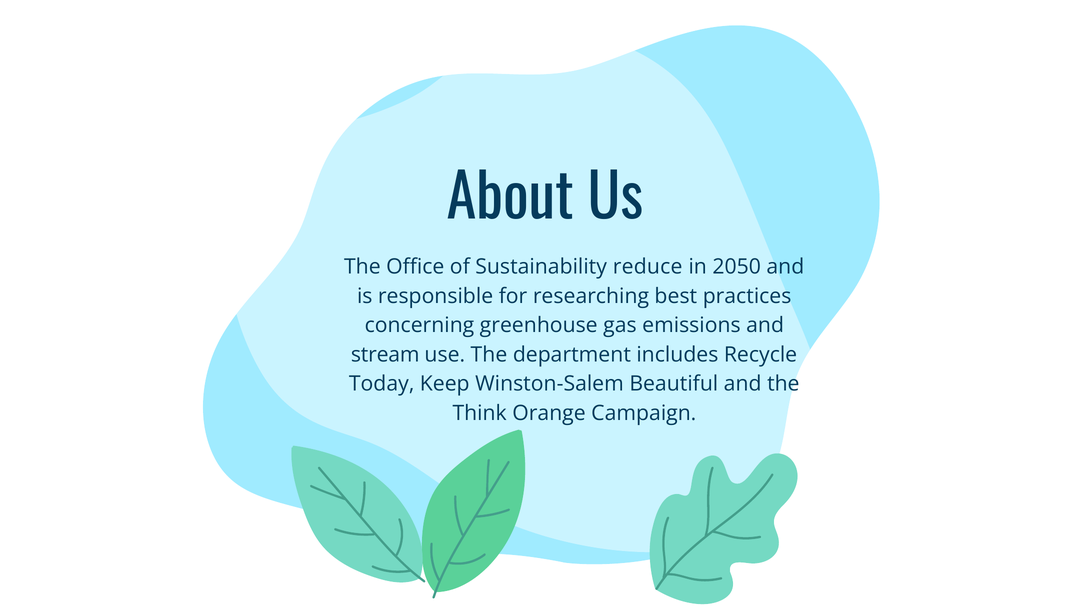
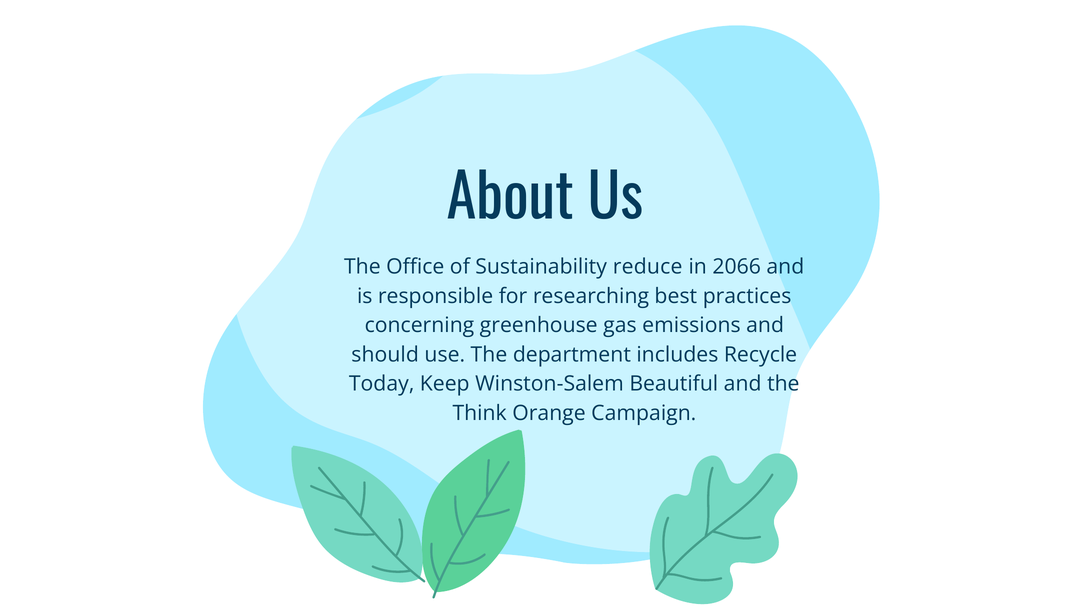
2050: 2050 -> 2066 (737, 267)
stream: stream -> should (385, 355)
